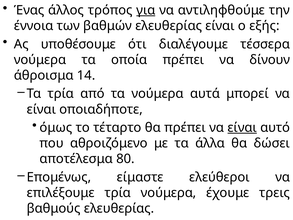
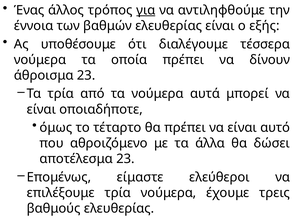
άθροισμα 14: 14 -> 23 (86, 75)
είναι underline: present -> none (242, 127)
αποτέλεσμα 80: 80 -> 23 (125, 159)
